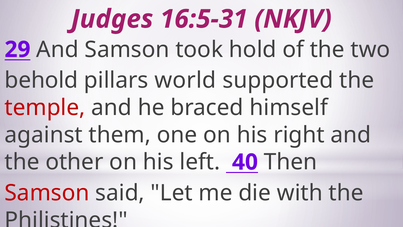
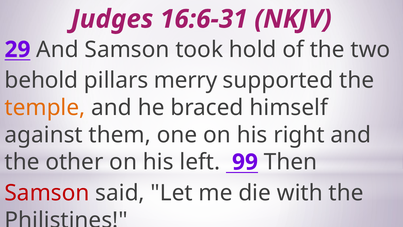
16:5-31: 16:5-31 -> 16:6-31 (204, 19)
world: world -> merry (186, 80)
temple colour: red -> orange (45, 108)
40: 40 -> 99 (245, 162)
